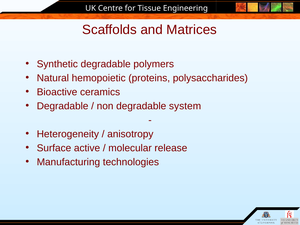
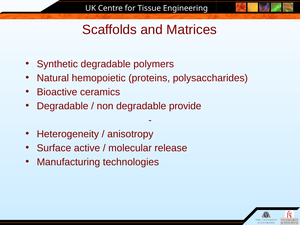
system: system -> provide (185, 106)
